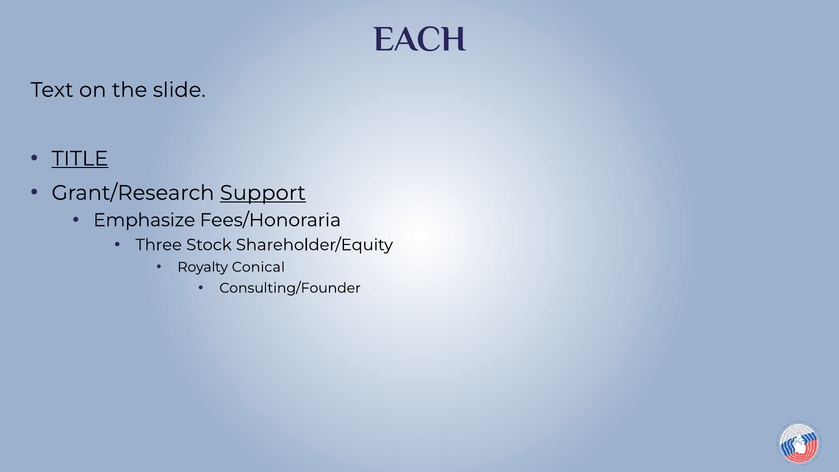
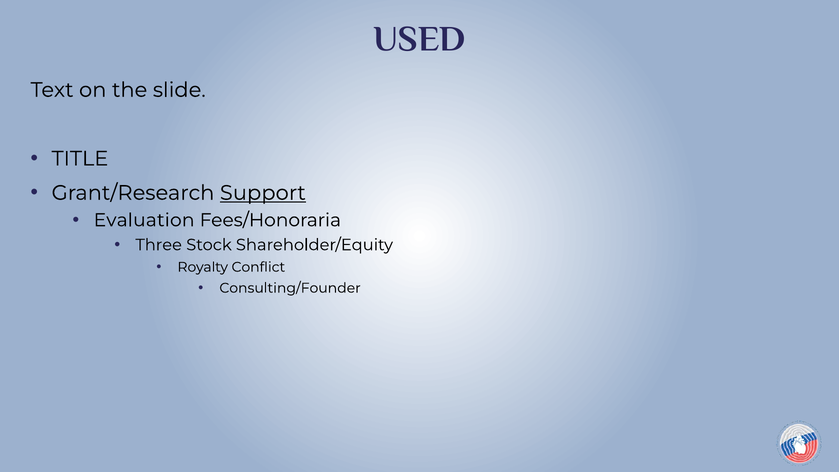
EACH: EACH -> USED (419, 39)
TITLE underline: present -> none (80, 159)
Emphasize: Emphasize -> Evaluation (144, 220)
Conical: Conical -> Conflict (258, 267)
